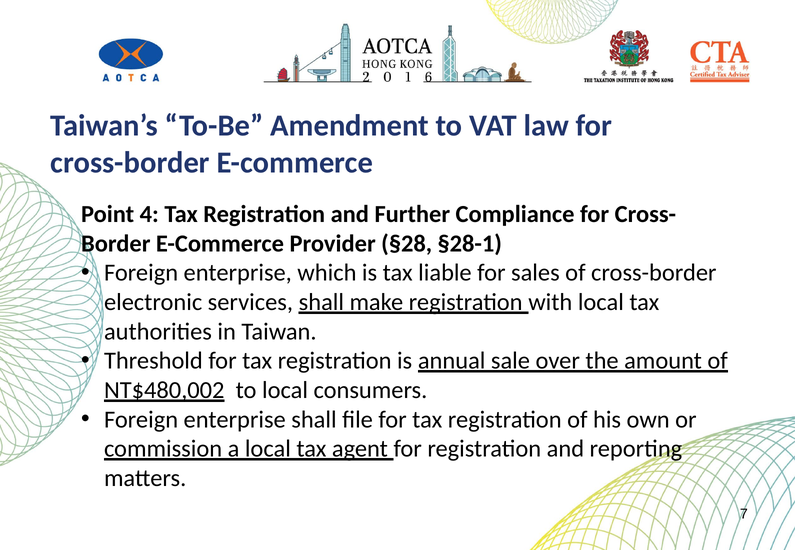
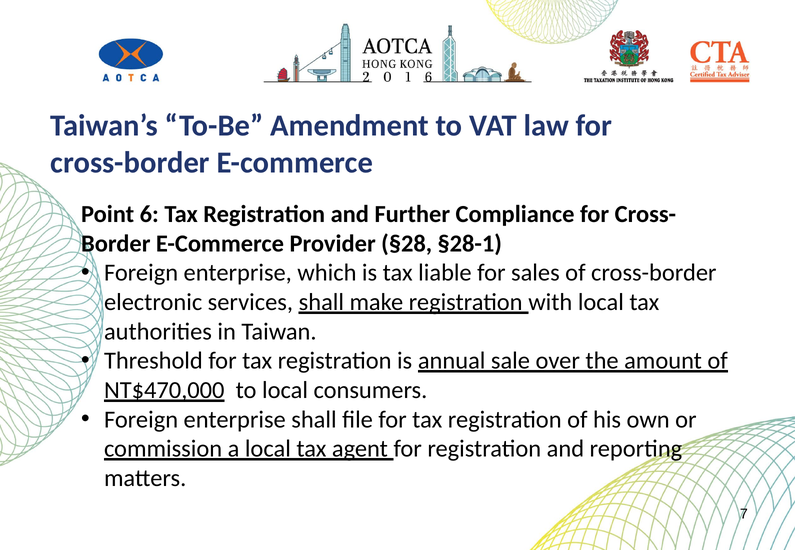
4: 4 -> 6 (149, 214)
NT$480,002: NT$480,002 -> NT$470,000 (164, 390)
